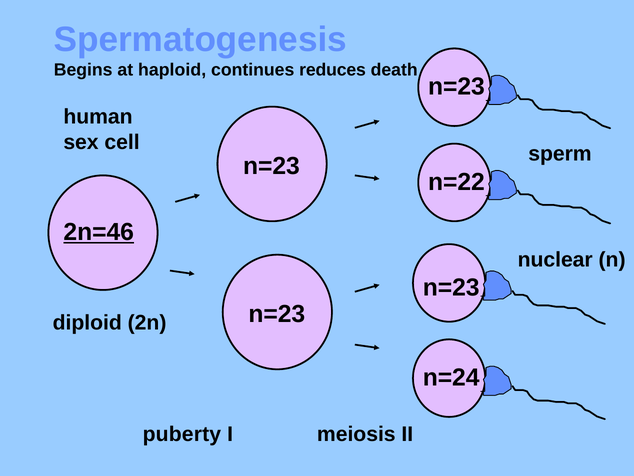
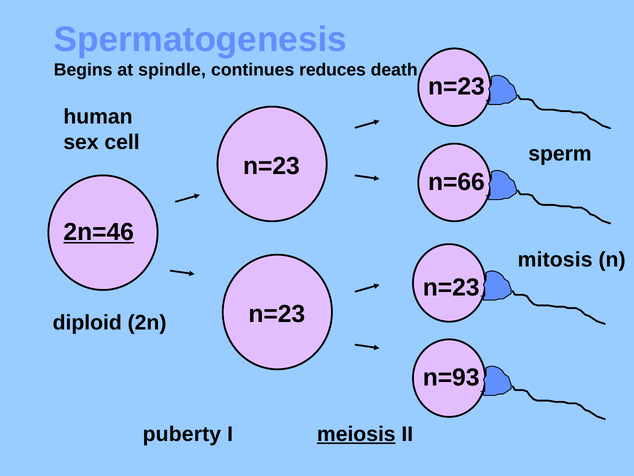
haploid: haploid -> spindle (172, 70)
n=22: n=22 -> n=66 (456, 182)
nuclear: nuclear -> mitosis (555, 259)
n=24: n=24 -> n=93 (451, 377)
meiosis underline: none -> present (356, 434)
